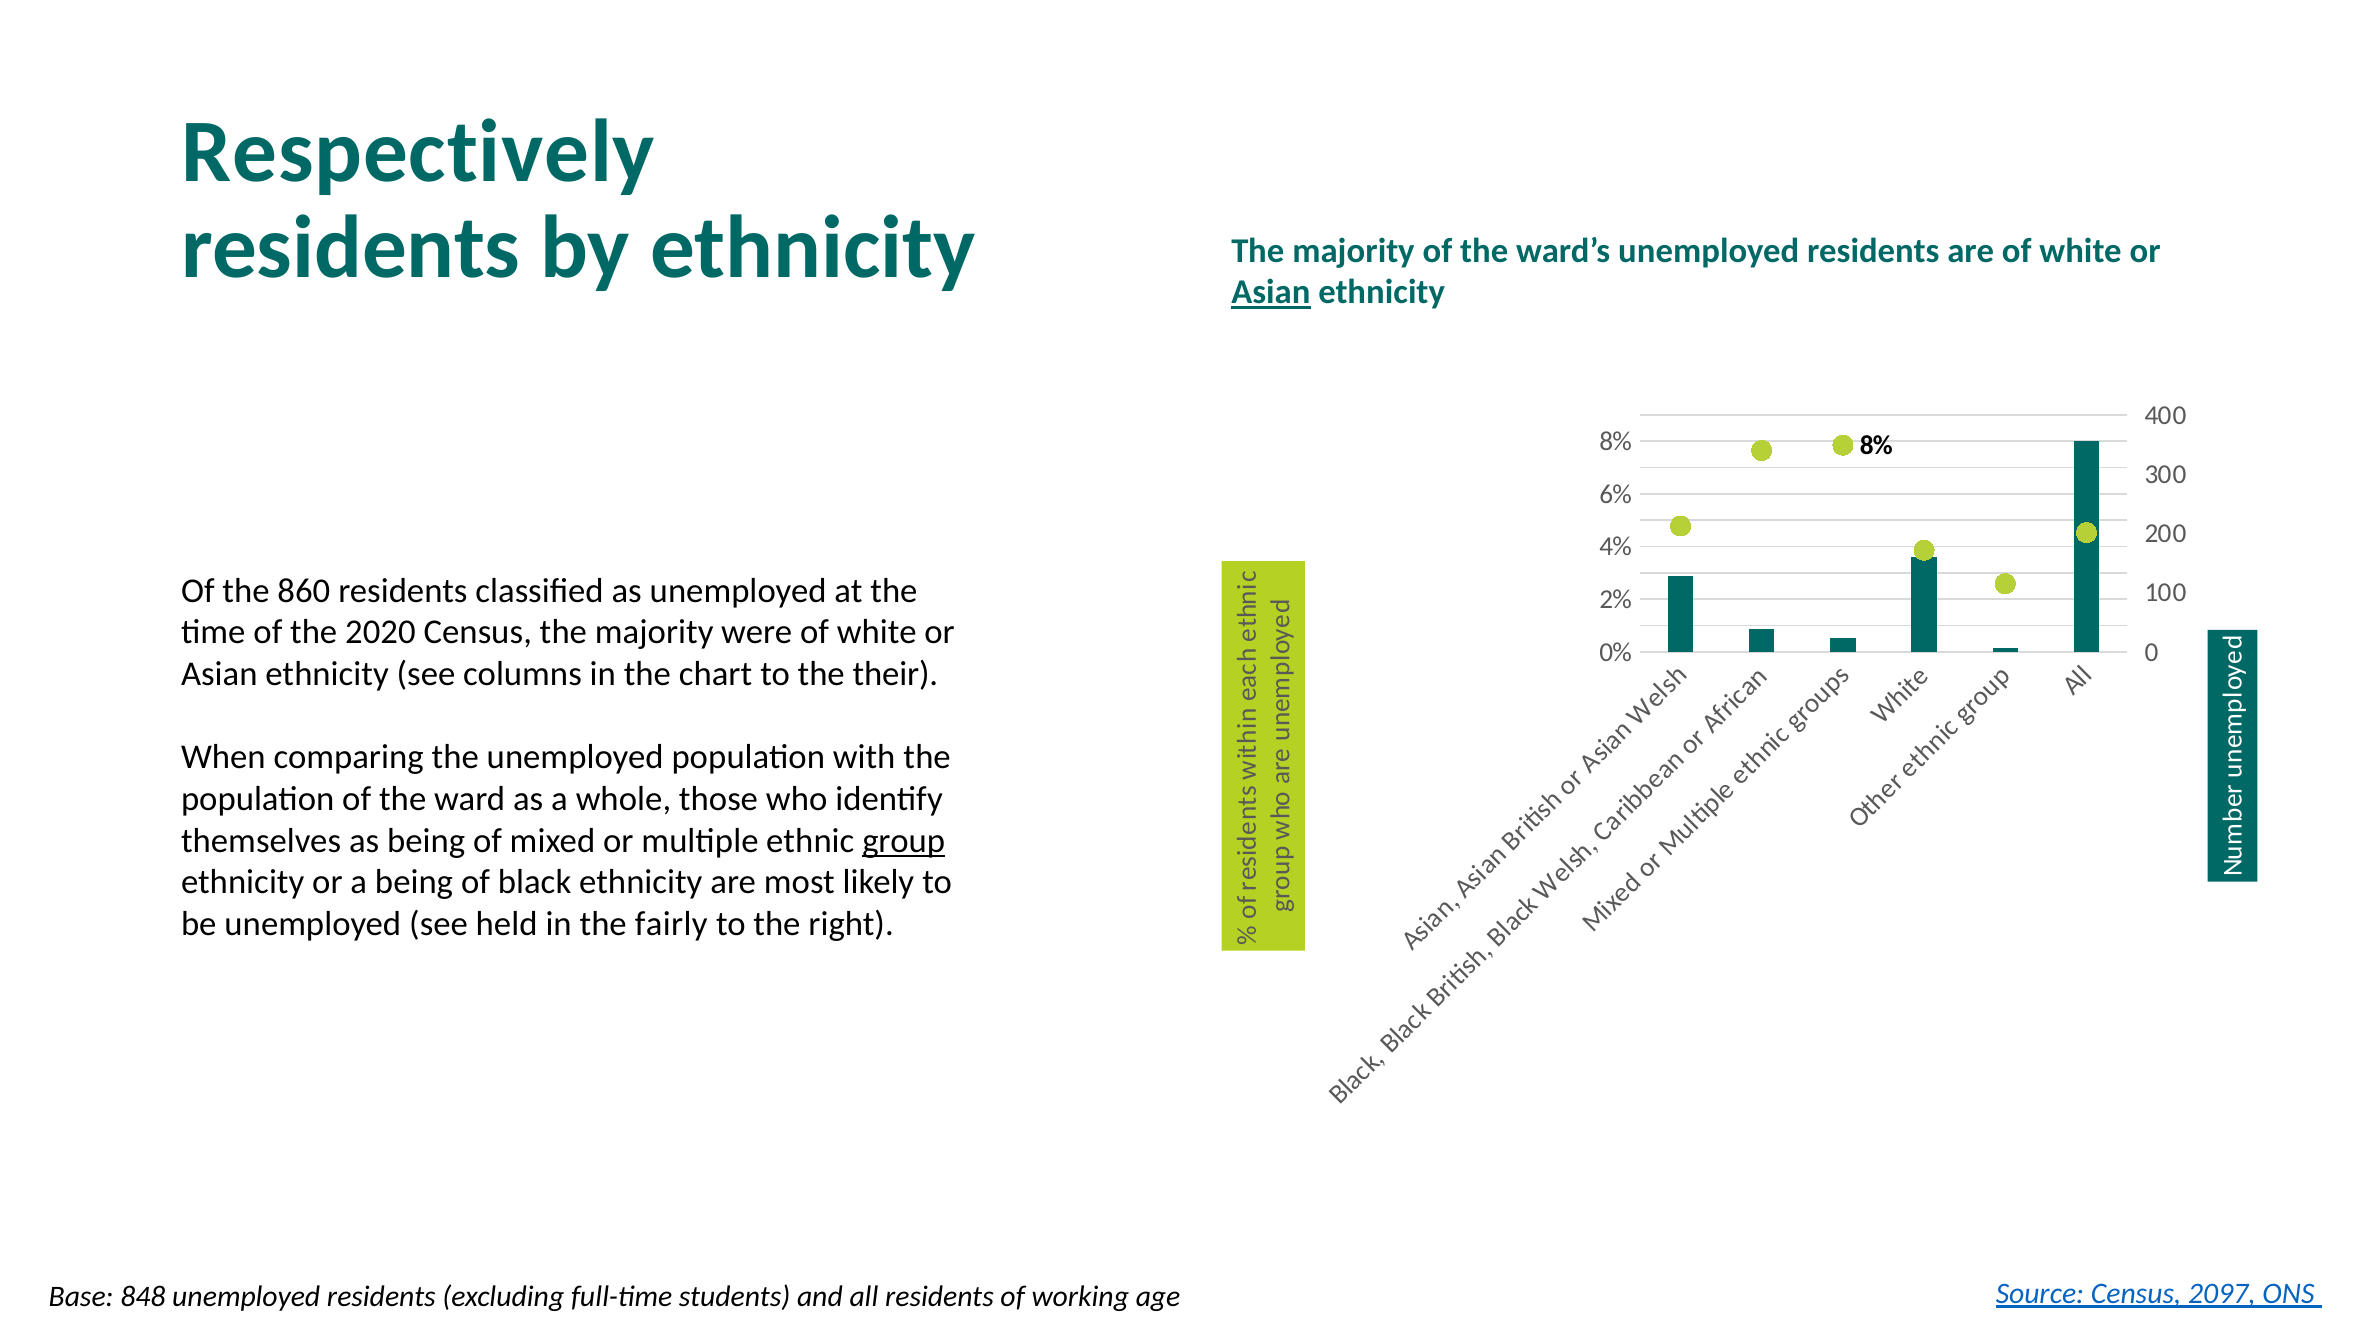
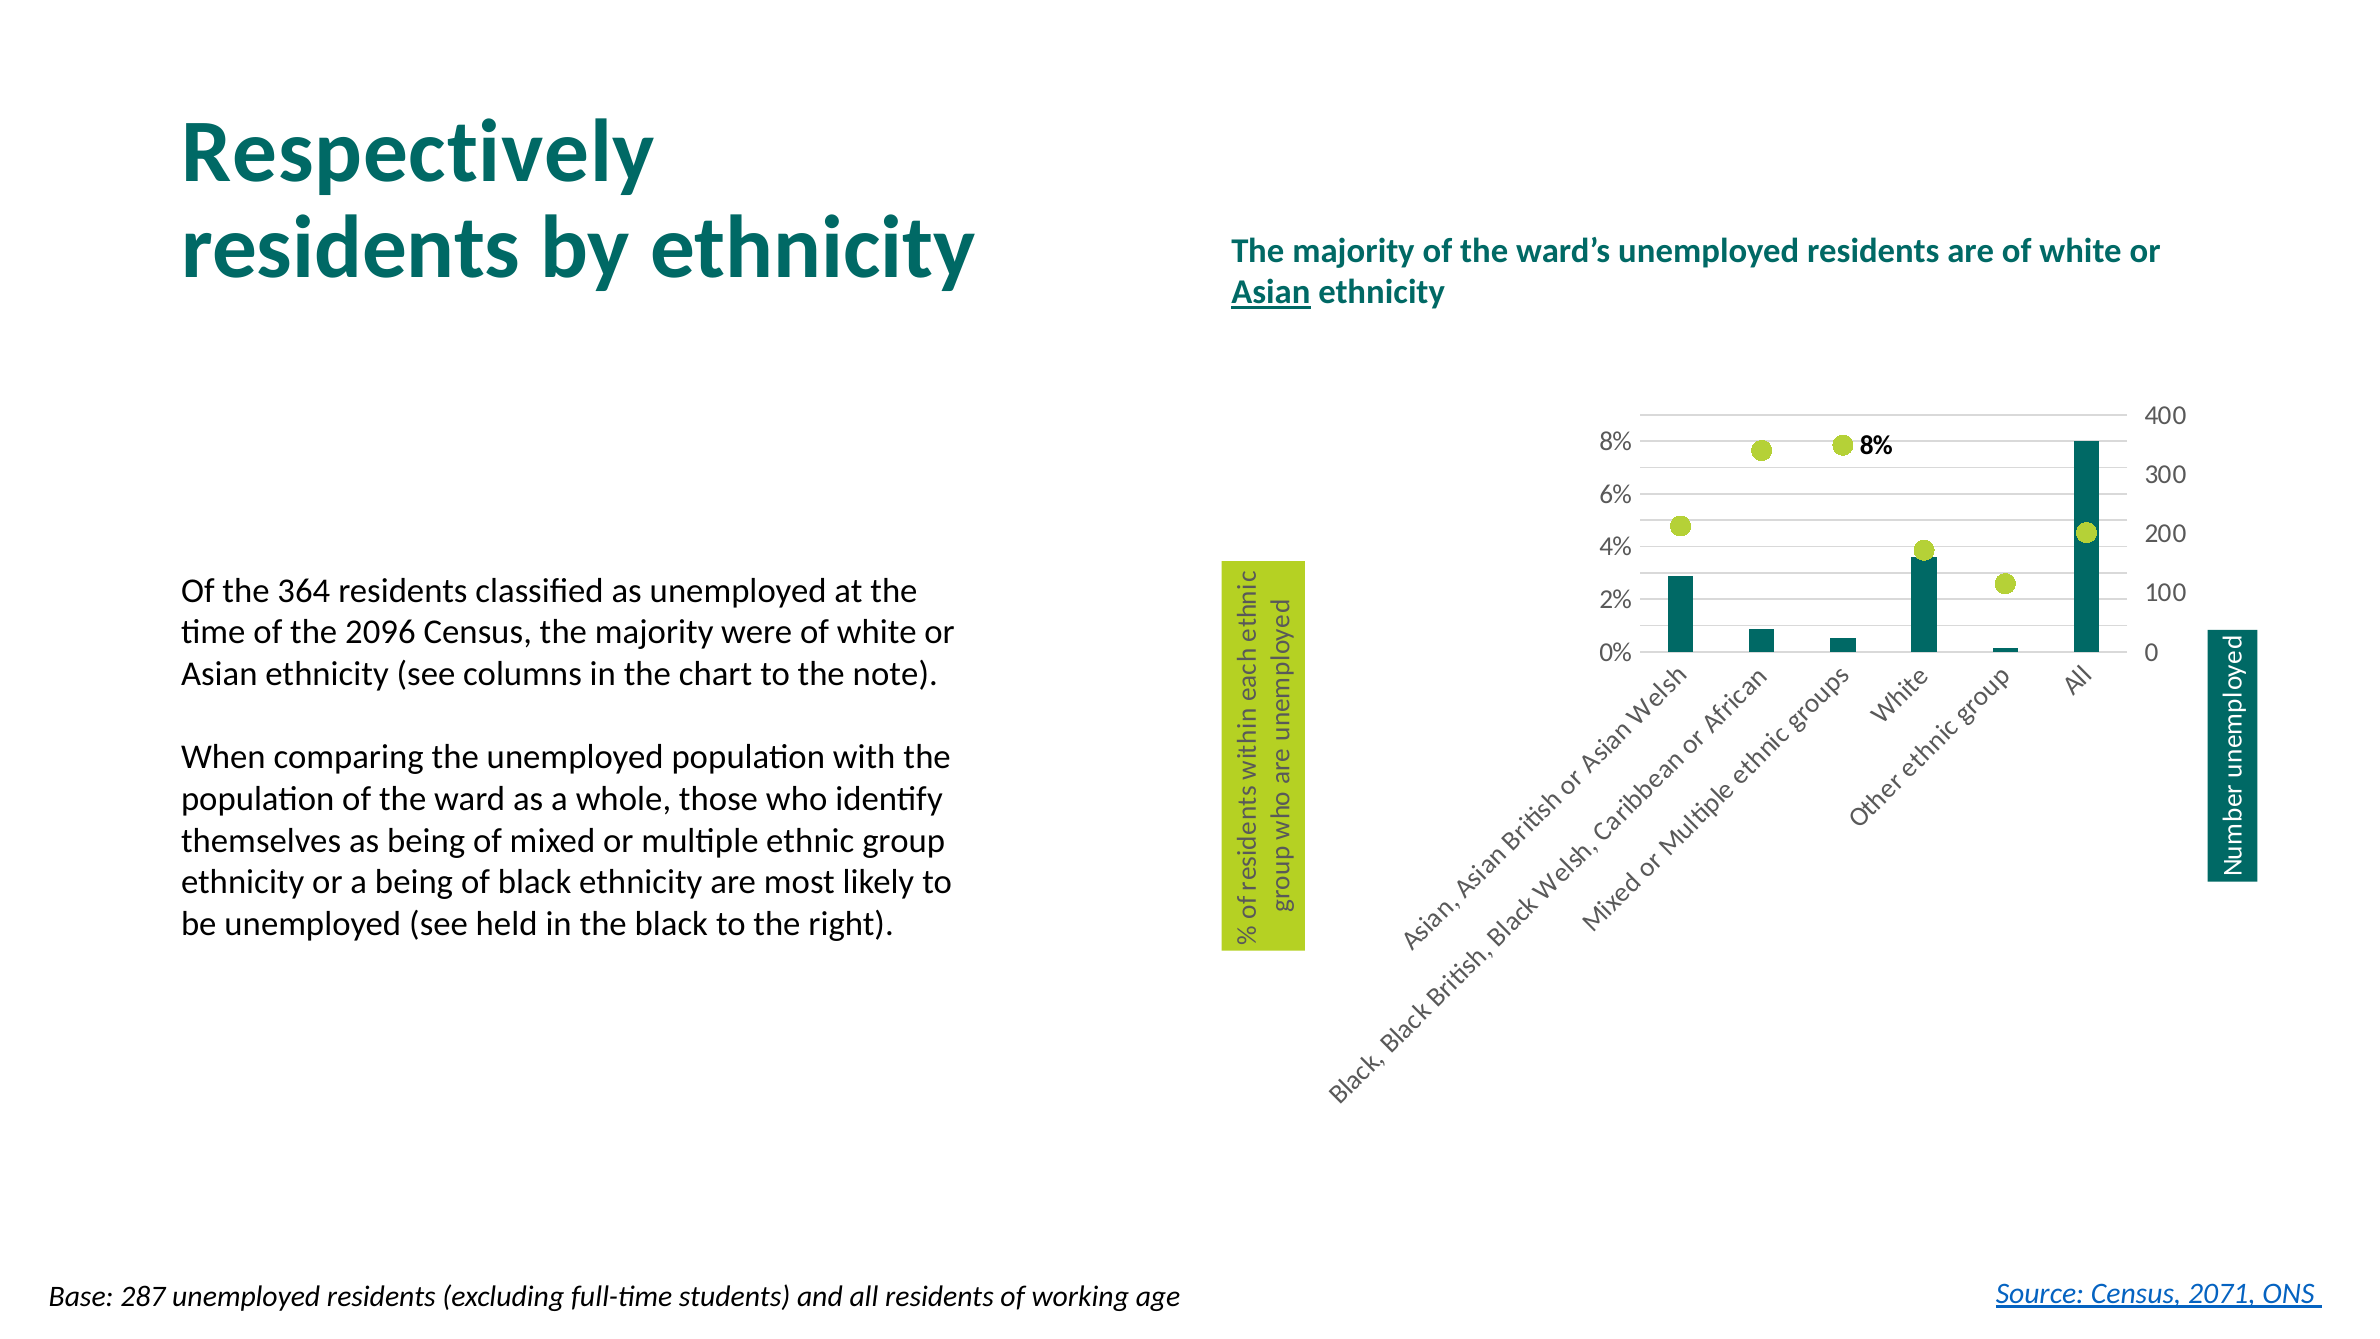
860: 860 -> 364 (304, 591)
2020: 2020 -> 2096 (380, 632)
their: their -> note (895, 674)
group underline: present -> none (904, 841)
the fairly: fairly -> black (671, 924)
848: 848 -> 287 (143, 1296)
2097: 2097 -> 2071 (2222, 1293)
